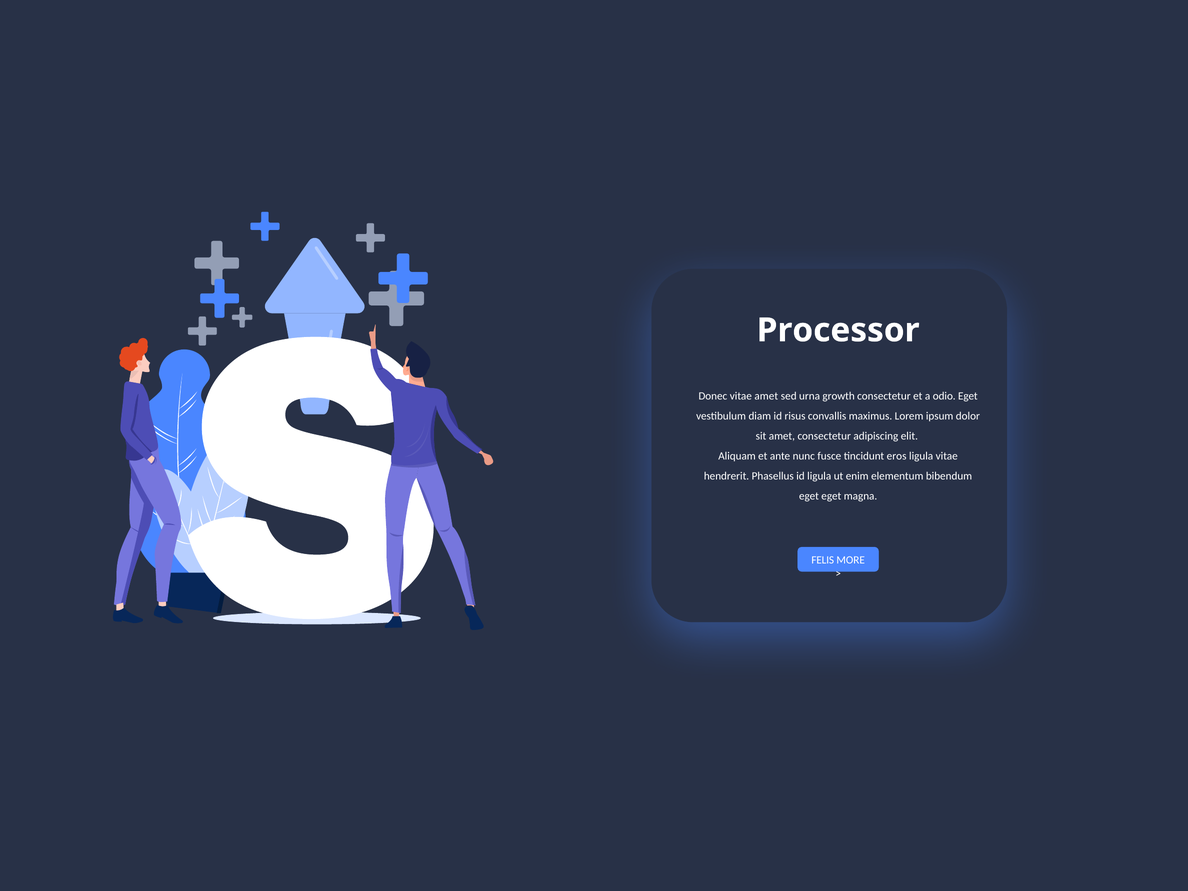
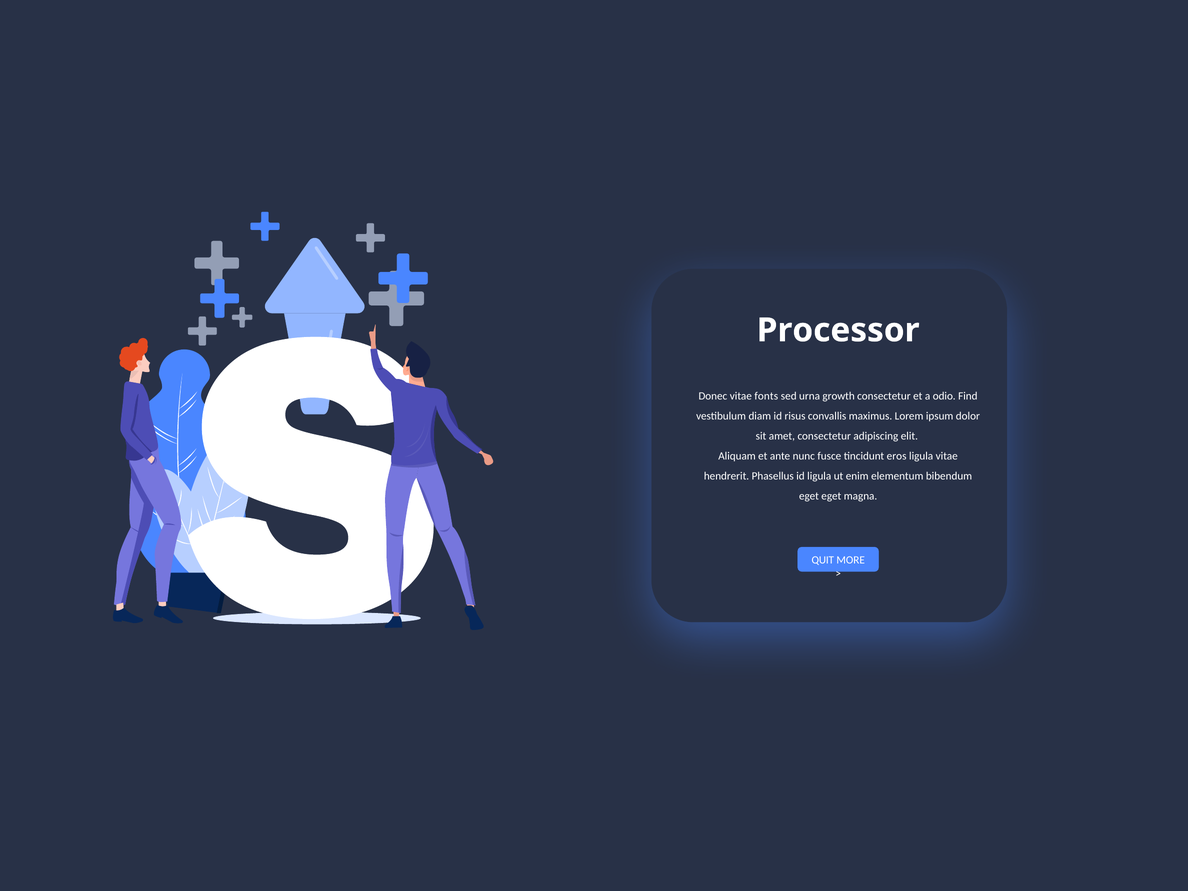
vitae amet: amet -> fonts (766, 396)
odio Eget: Eget -> Find (968, 396)
FELIS: FELIS -> QUIT (823, 560)
